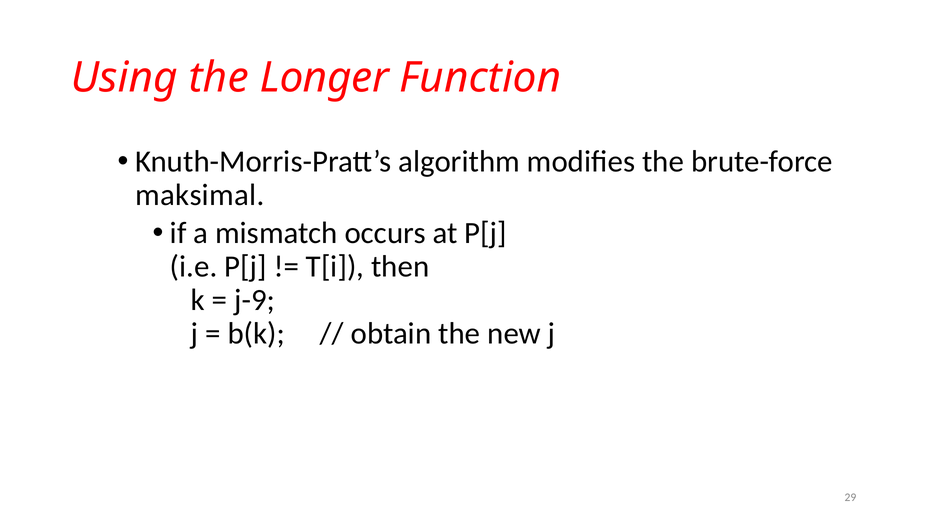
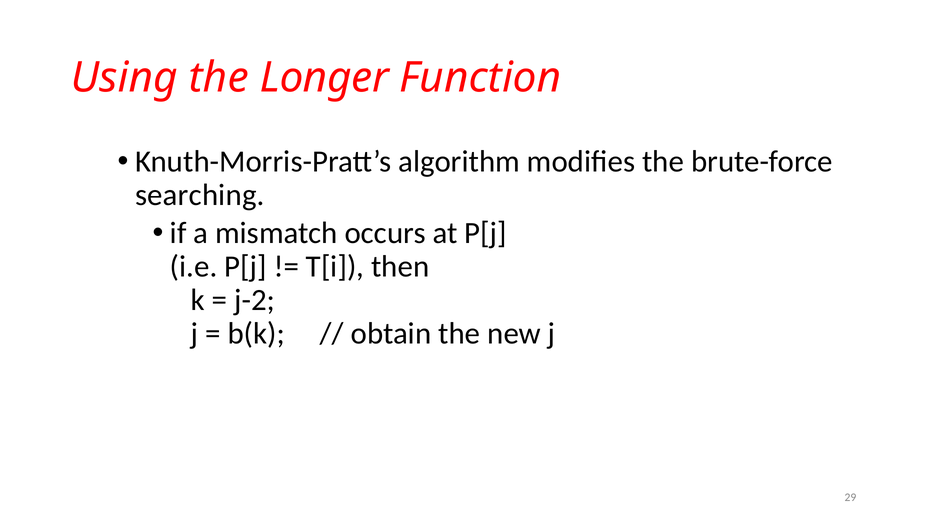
maksimal: maksimal -> searching (200, 195)
j-9: j-9 -> j-2 (255, 300)
